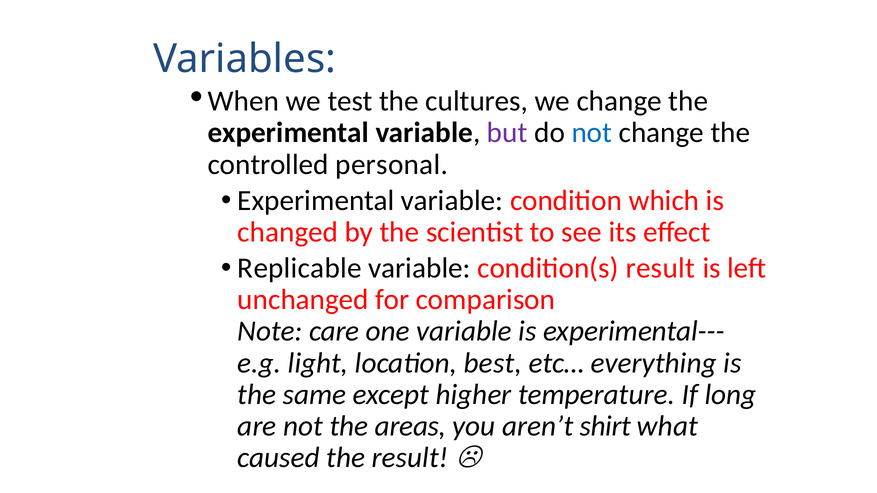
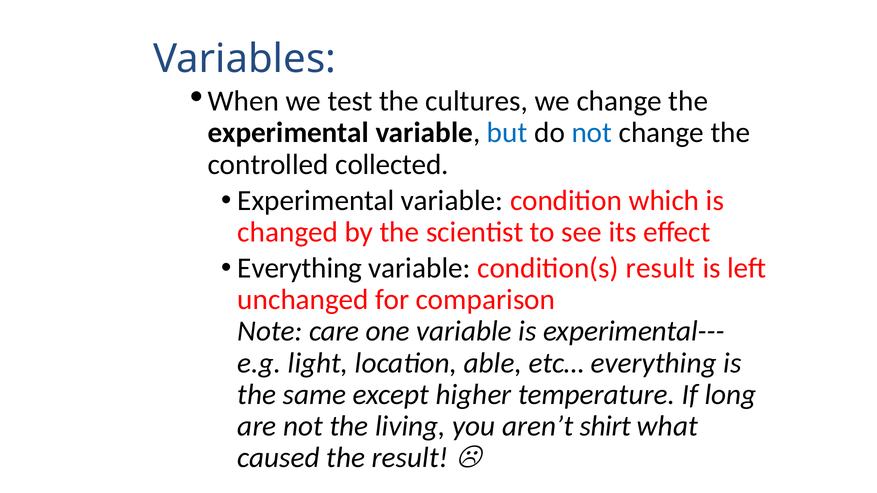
but colour: purple -> blue (507, 133)
personal: personal -> collected (392, 164)
Replicable: Replicable -> Everything (300, 268)
best: best -> able (493, 363)
areas: areas -> living (410, 426)
